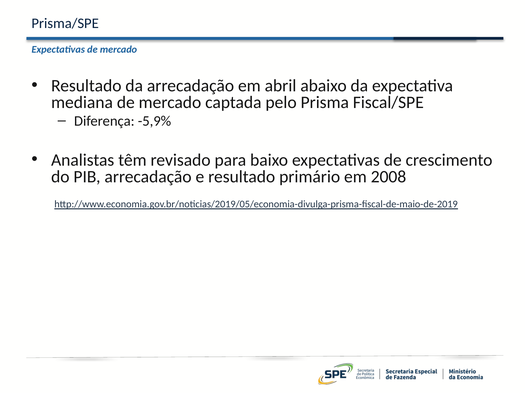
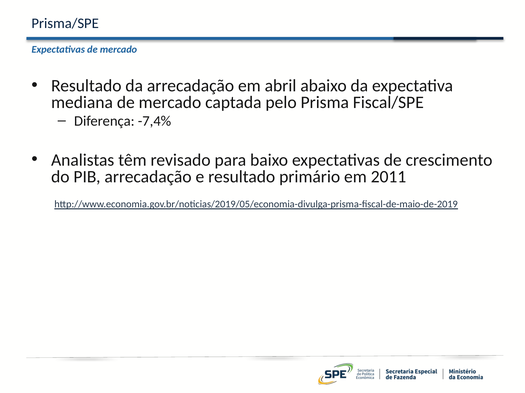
-5,9%: -5,9% -> -7,4% (155, 121)
2008: 2008 -> 2011 (388, 177)
